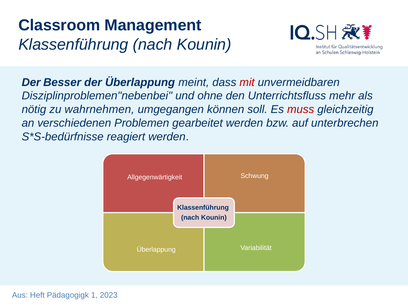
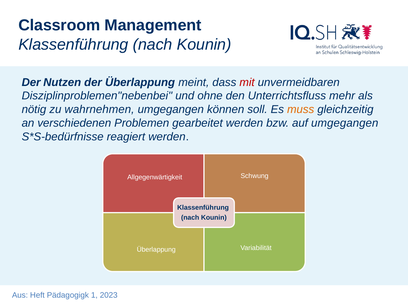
Besser: Besser -> Nutzen (62, 82)
muss colour: red -> orange (301, 109)
auf unterbrechen: unterbrechen -> umgegangen (345, 123)
